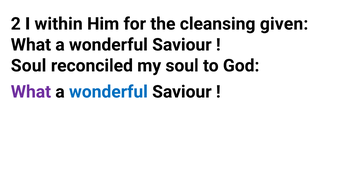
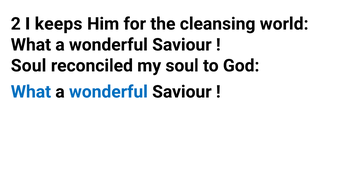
within: within -> keeps (59, 24)
given: given -> world (284, 24)
What colour: purple -> blue (31, 92)
